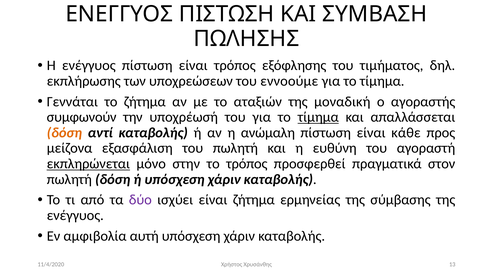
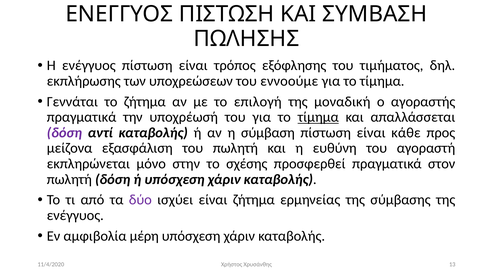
αταξιών: αταξιών -> επιλογή (258, 102)
συμφωνούν: συμφωνούν -> πραγματικά (82, 117)
δόση colour: orange -> purple (64, 133)
ανώμαλη: ανώμαλη -> σύμβαση (268, 133)
εκπληρώνεται underline: present -> none (88, 164)
το τρόπος: τρόπος -> σχέσης (247, 164)
αυτή: αυτή -> μέρη (144, 236)
